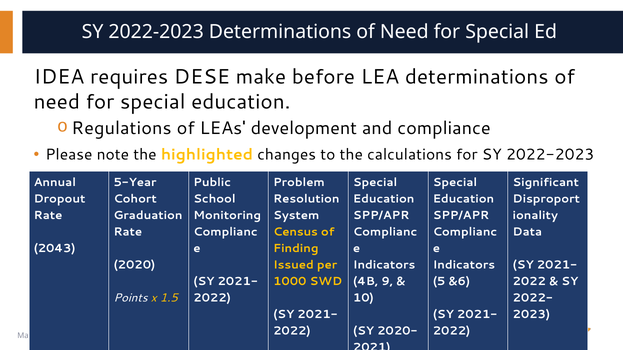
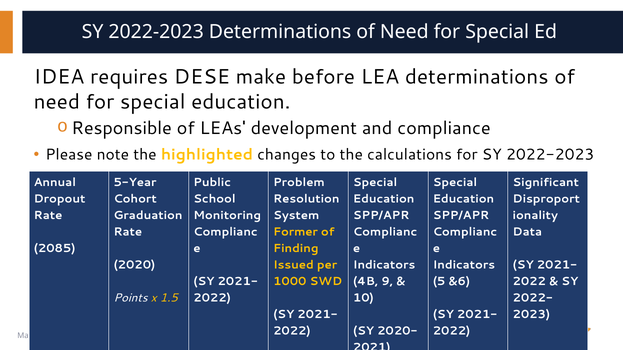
Regulations: Regulations -> Responsible (122, 128)
Census: Census -> Former (295, 232)
2043: 2043 -> 2085 (55, 249)
